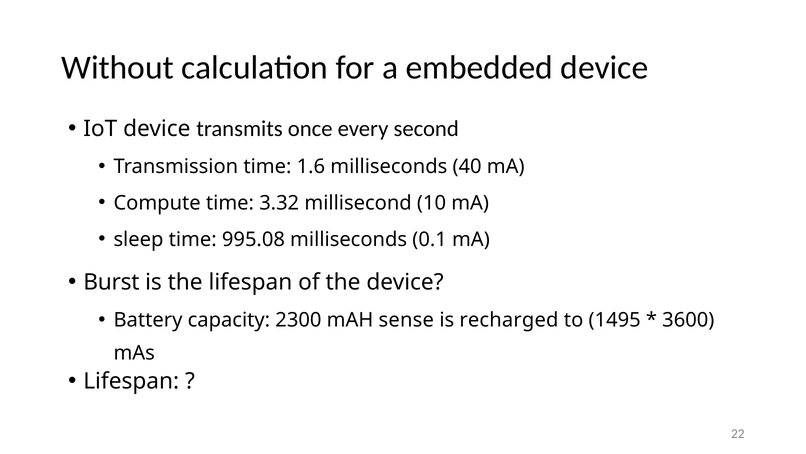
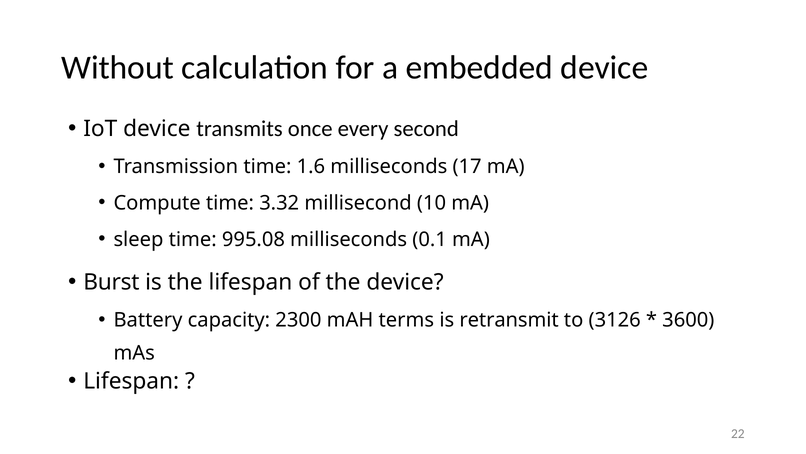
40: 40 -> 17 (467, 166)
sense: sense -> terms (406, 320)
recharged: recharged -> retransmit (509, 320)
1495: 1495 -> 3126 (615, 320)
